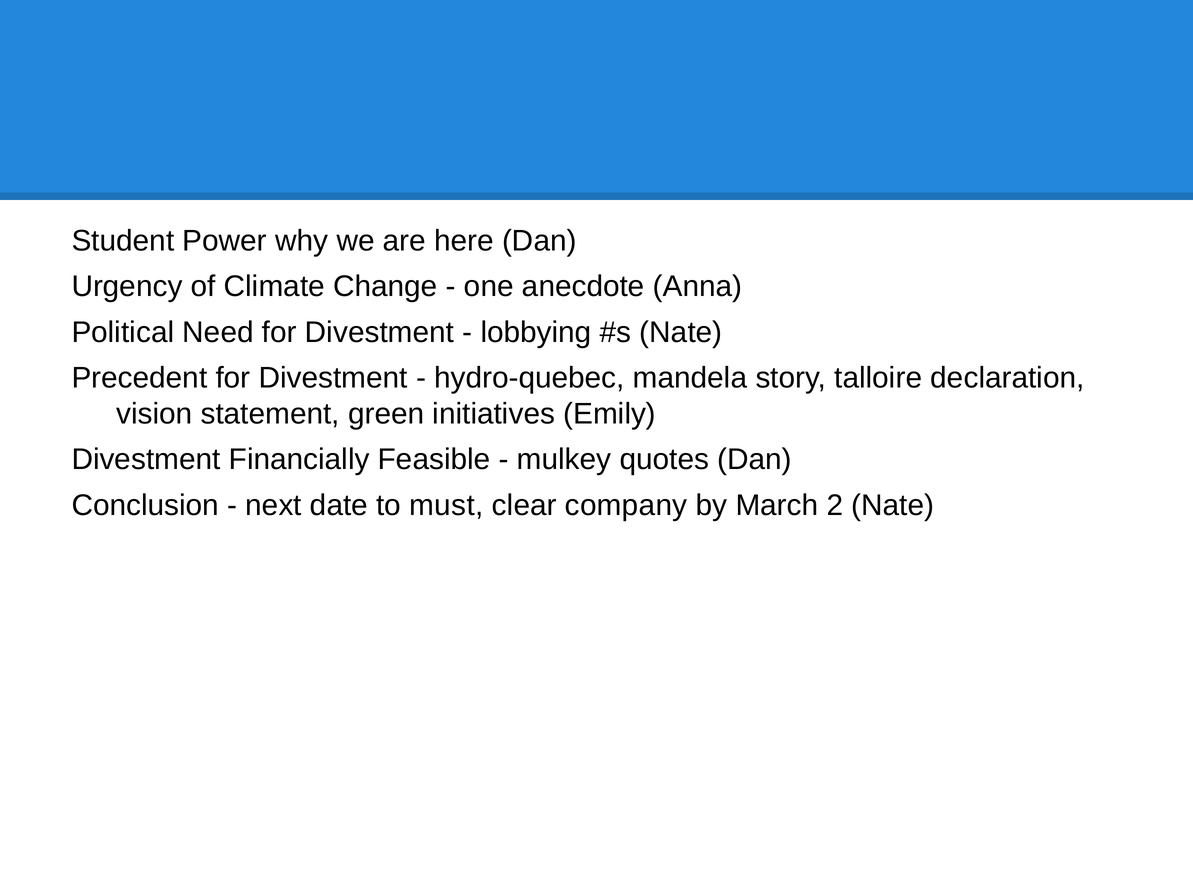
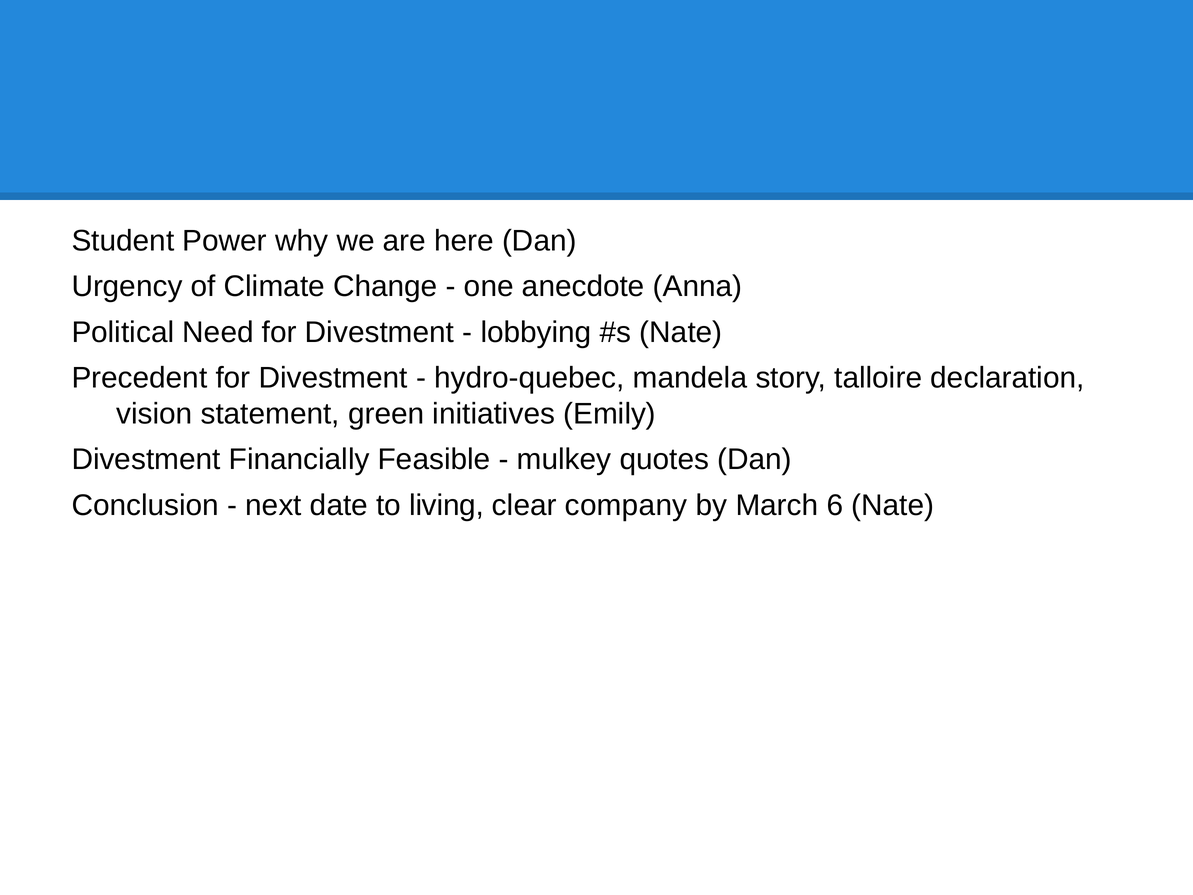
must: must -> living (447, 505)
2: 2 -> 6 (835, 505)
